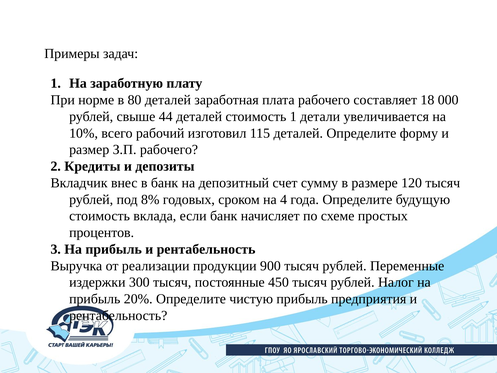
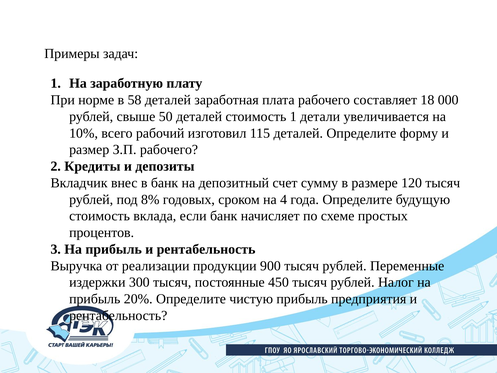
80: 80 -> 58 (134, 100)
44: 44 -> 50 (166, 117)
